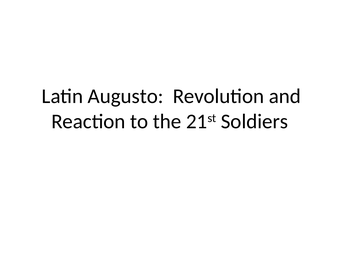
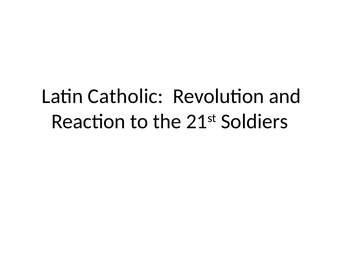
Augusto: Augusto -> Catholic (126, 96)
